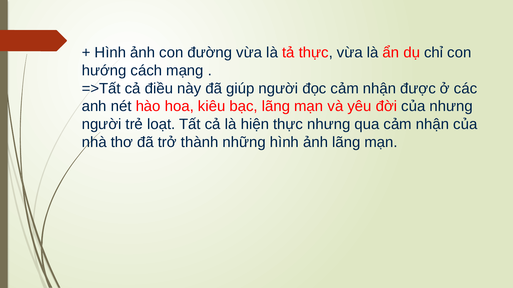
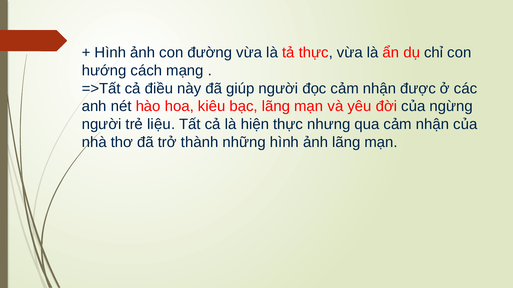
của nhưng: nhưng -> ngừng (451, 107)
loạt: loạt -> liệu (161, 125)
